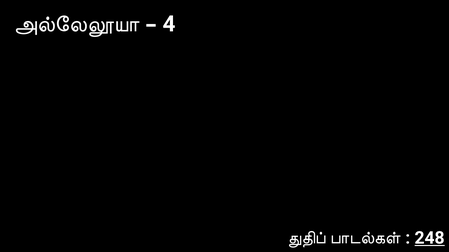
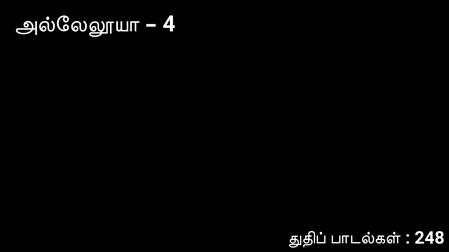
248 underline: present -> none (430, 238)
